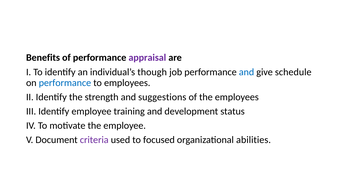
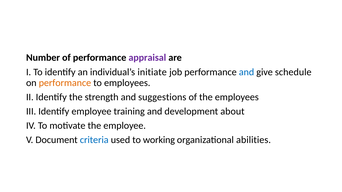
Benefits: Benefits -> Number (43, 58)
though: though -> initiate (152, 72)
performance colour: blue -> orange (65, 83)
status: status -> about (232, 112)
criteria colour: purple -> blue (94, 140)
focused: focused -> working (159, 140)
